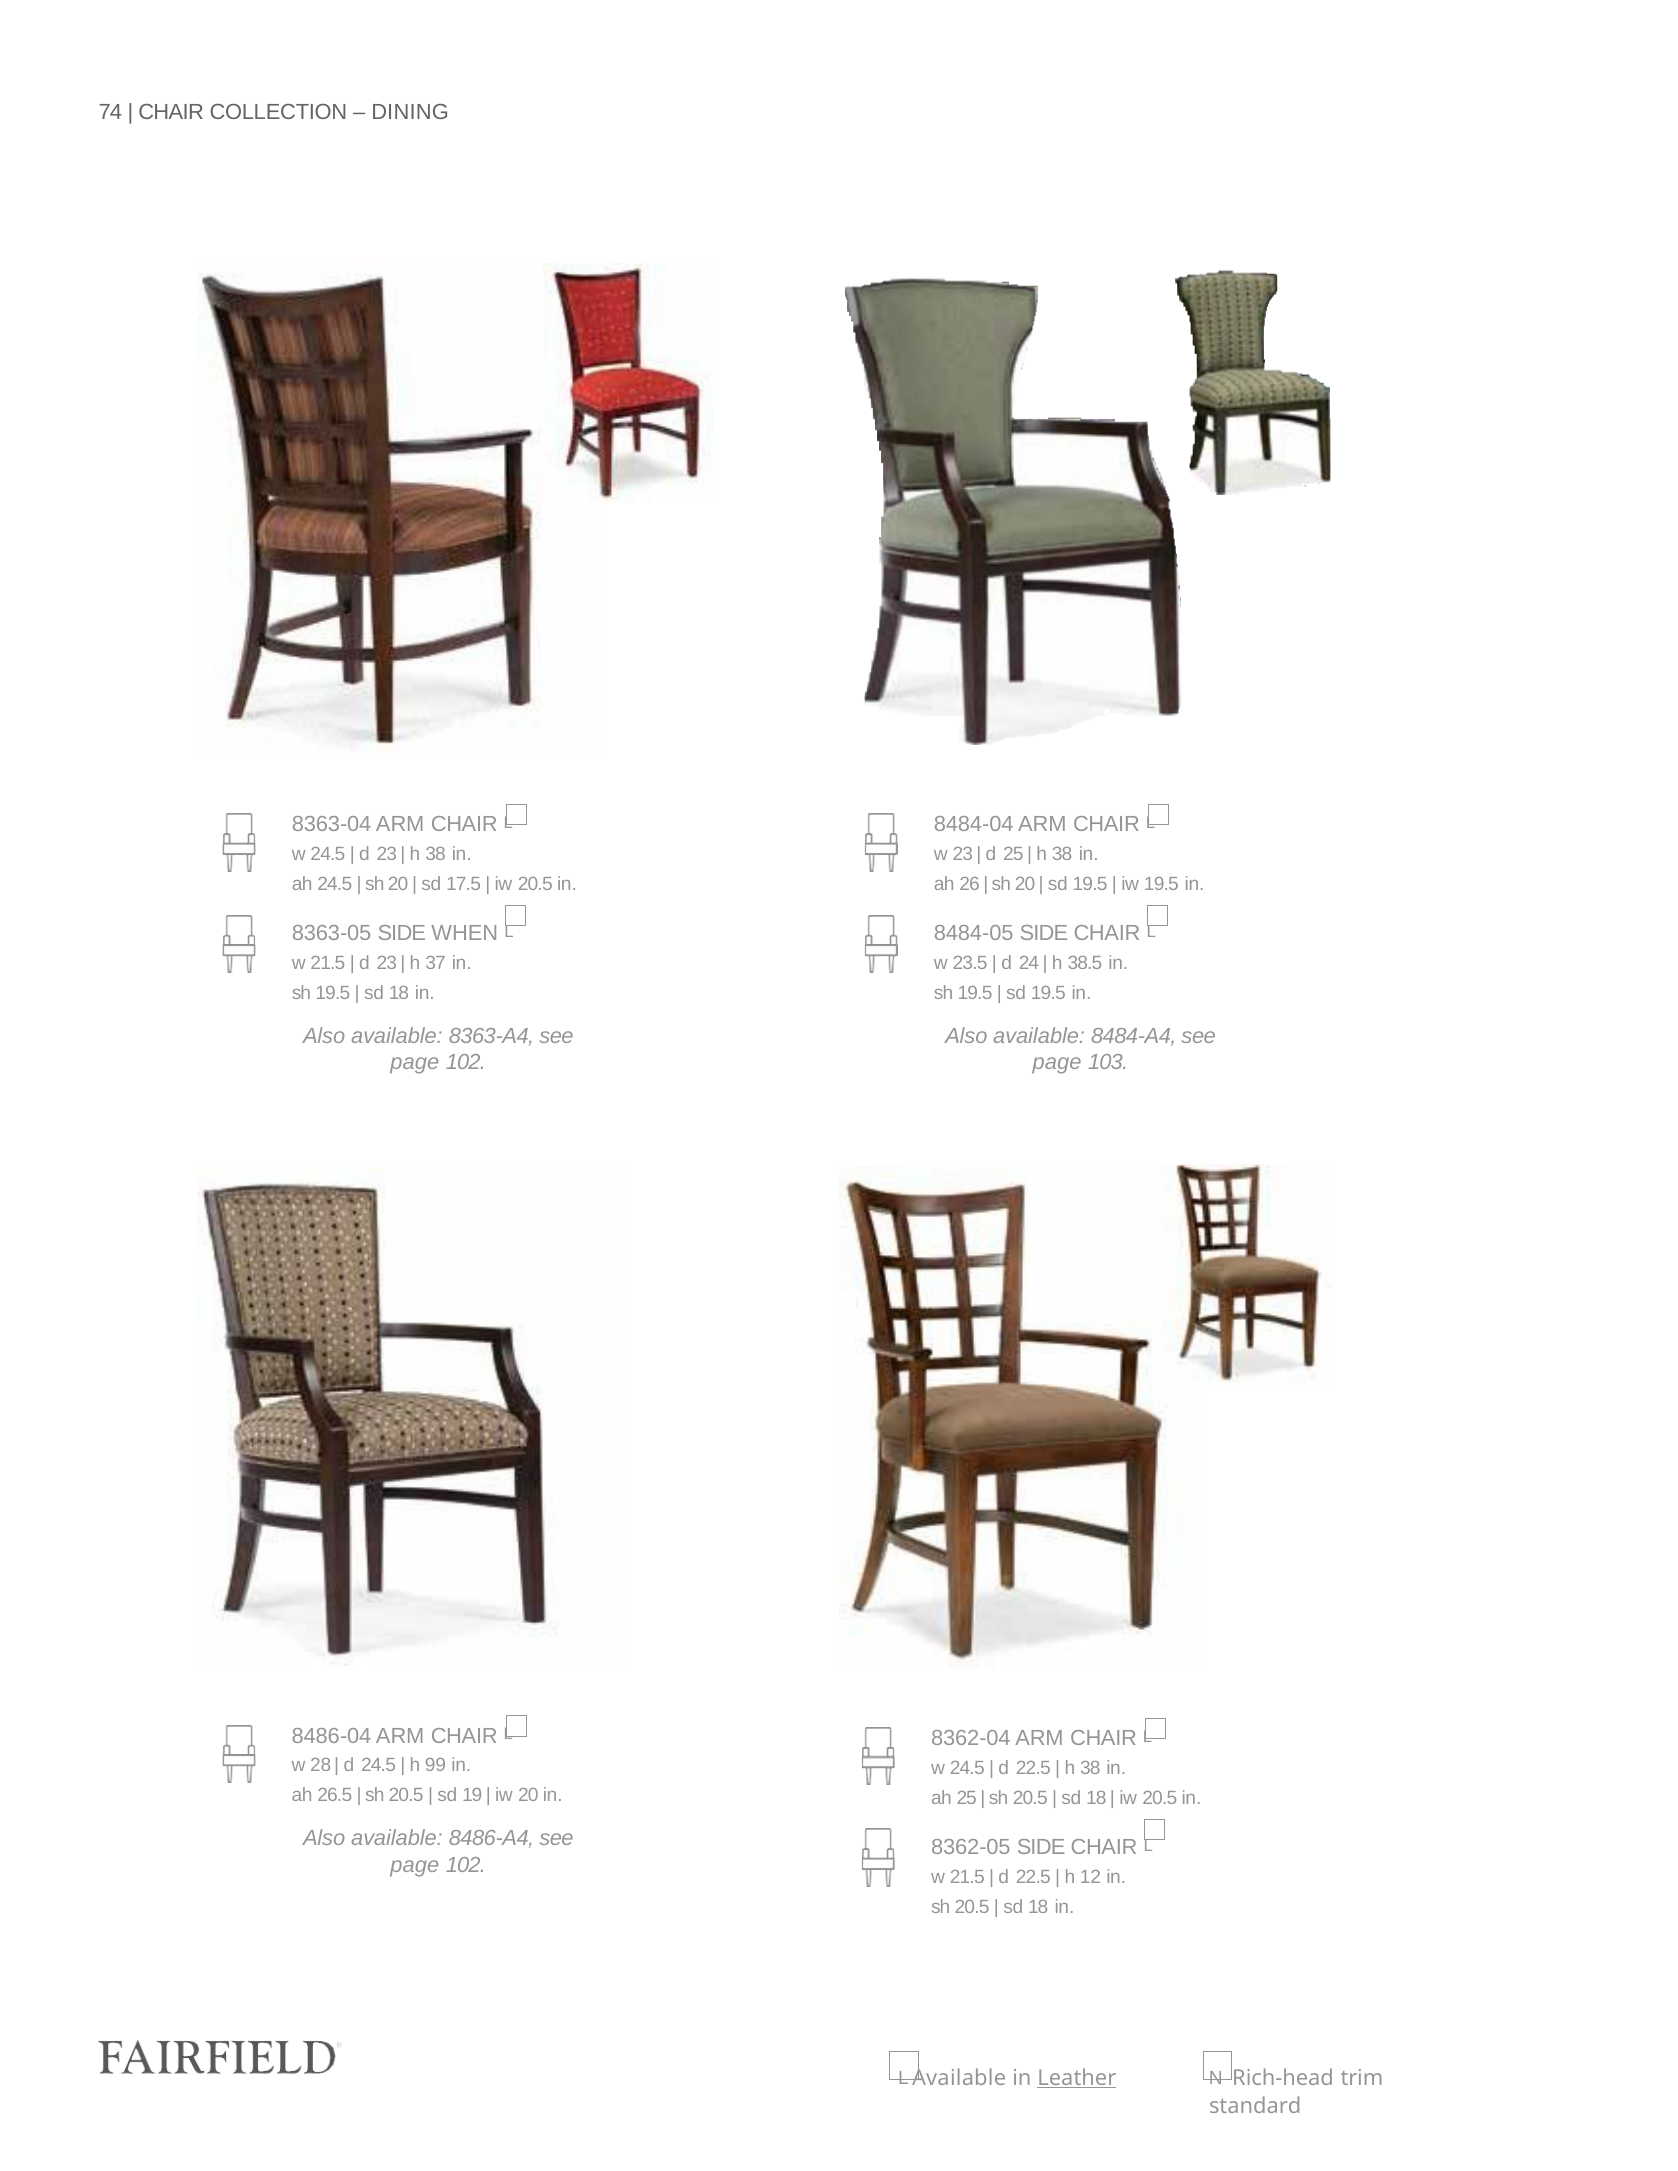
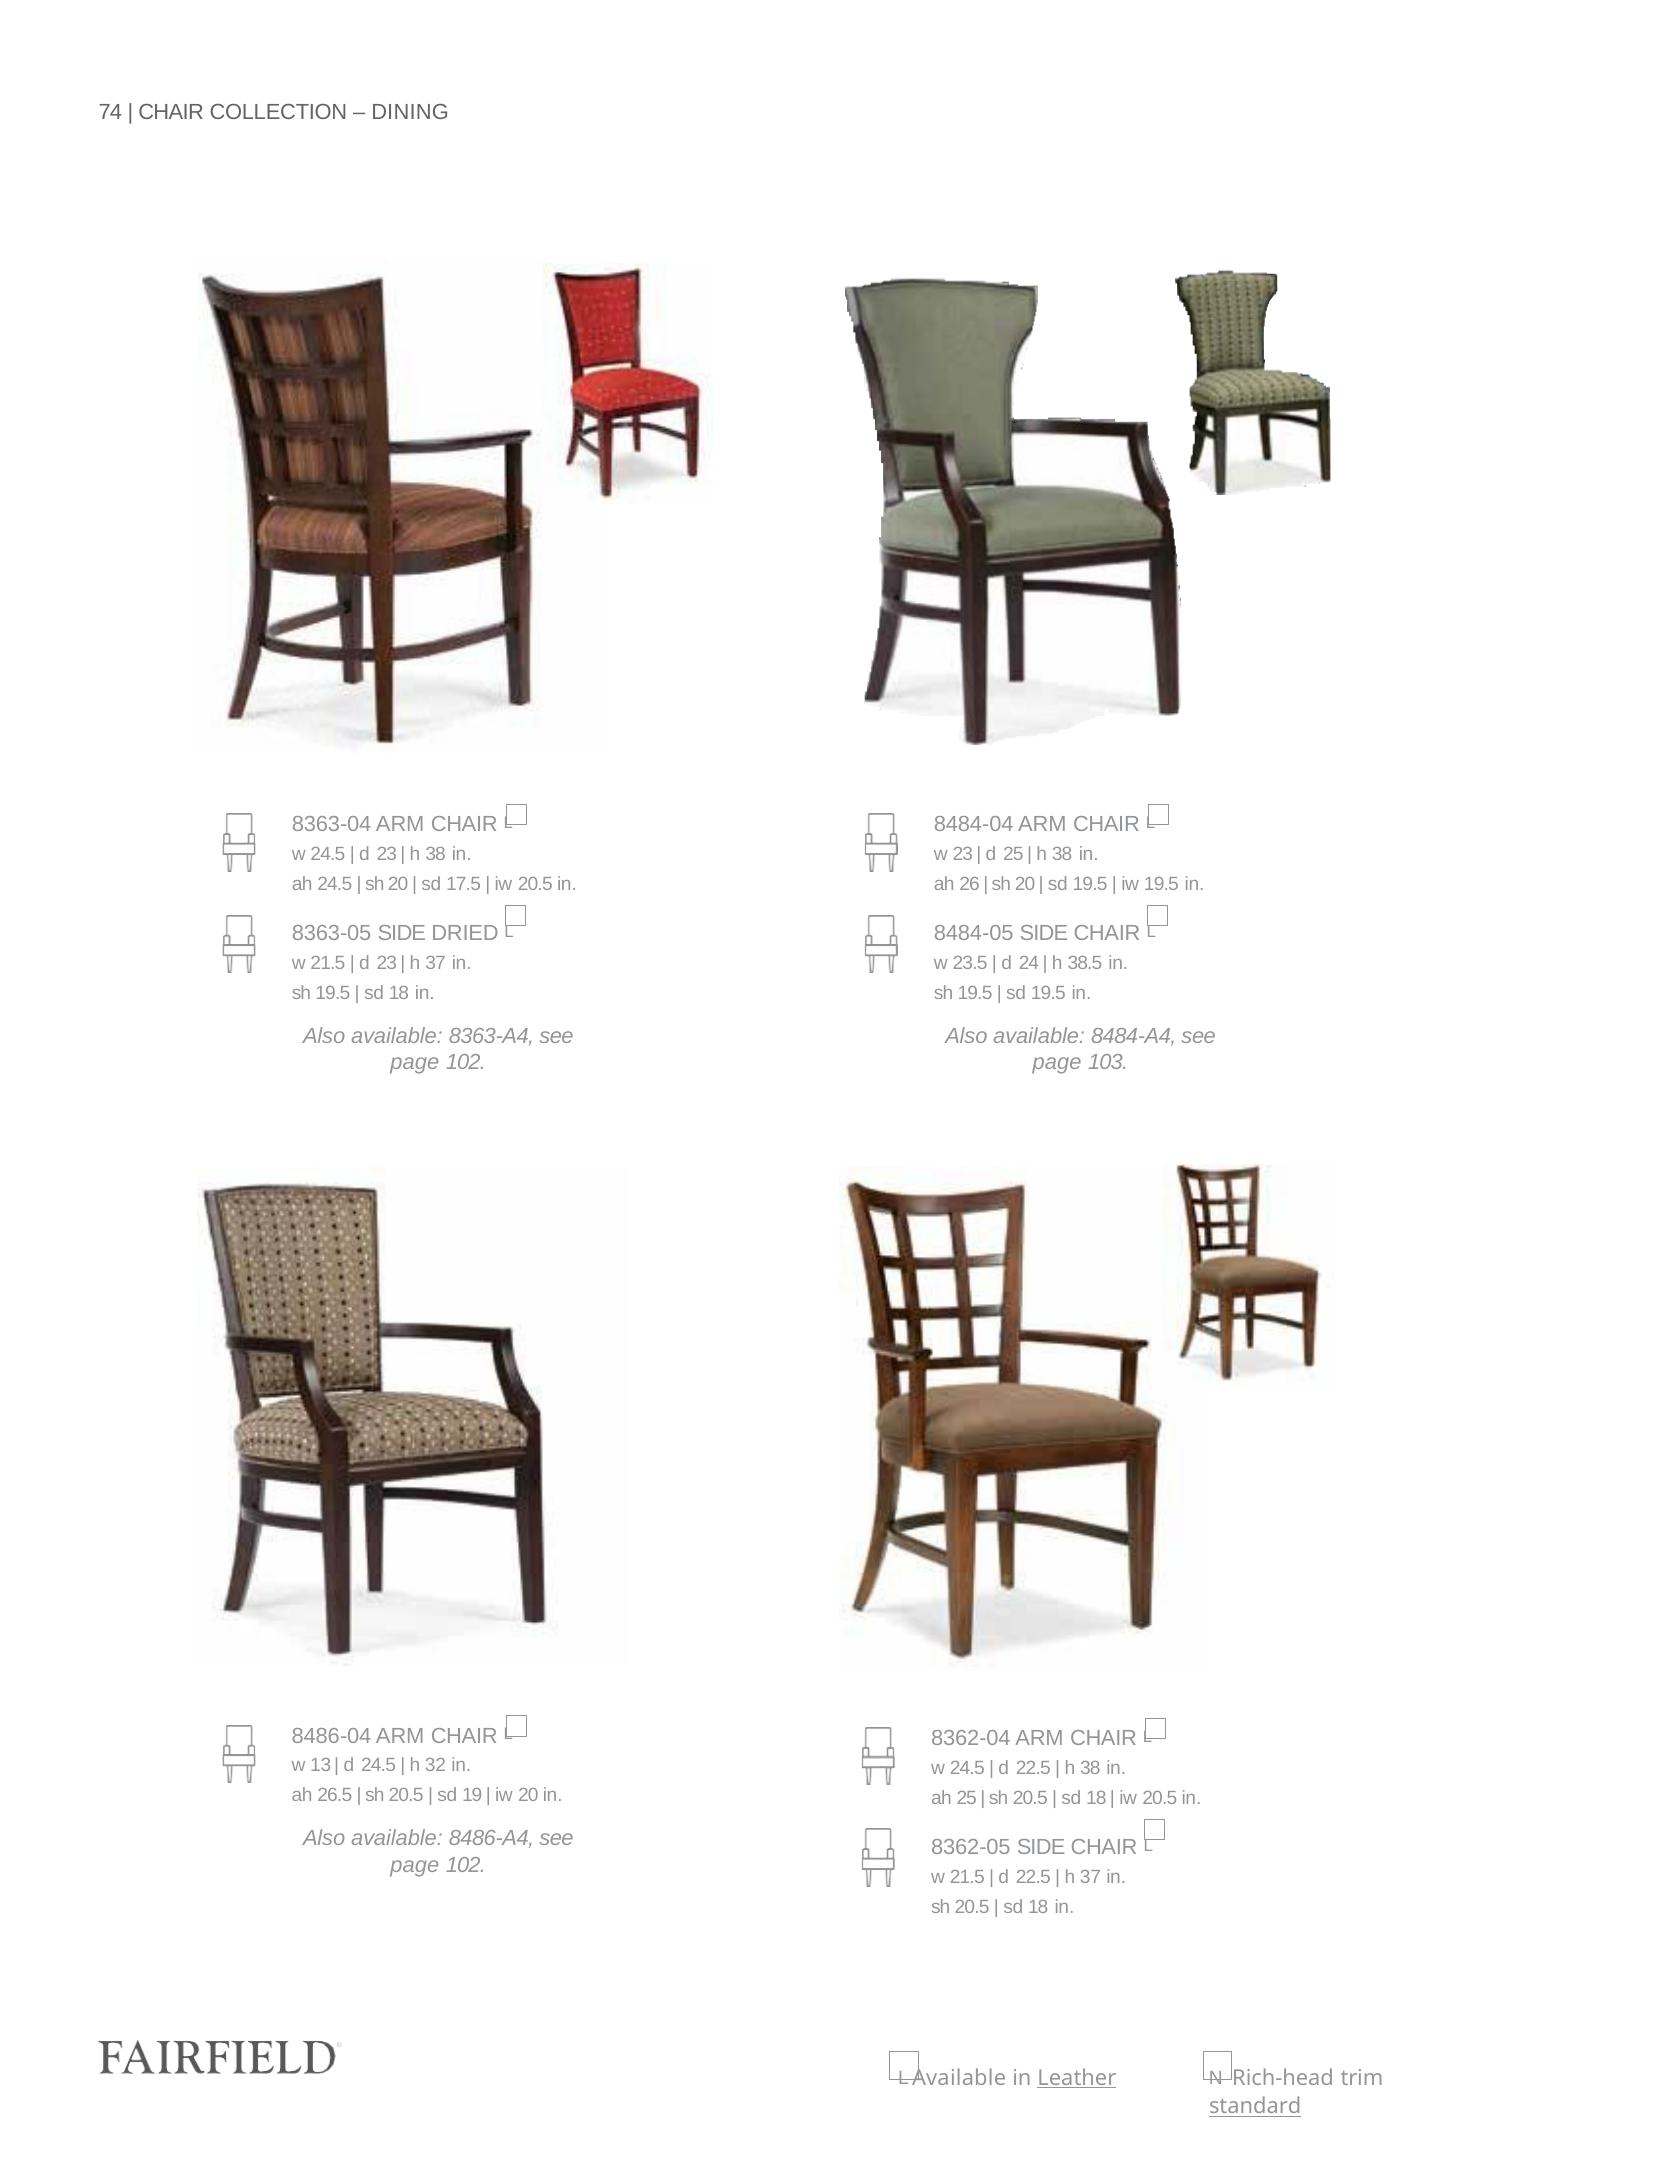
WHEN: WHEN -> DRIED (465, 934)
28: 28 -> 13 (321, 1766)
99: 99 -> 32 (436, 1766)
12: 12 -> 37 (1090, 1878)
standard underline: none -> present (1255, 2107)
